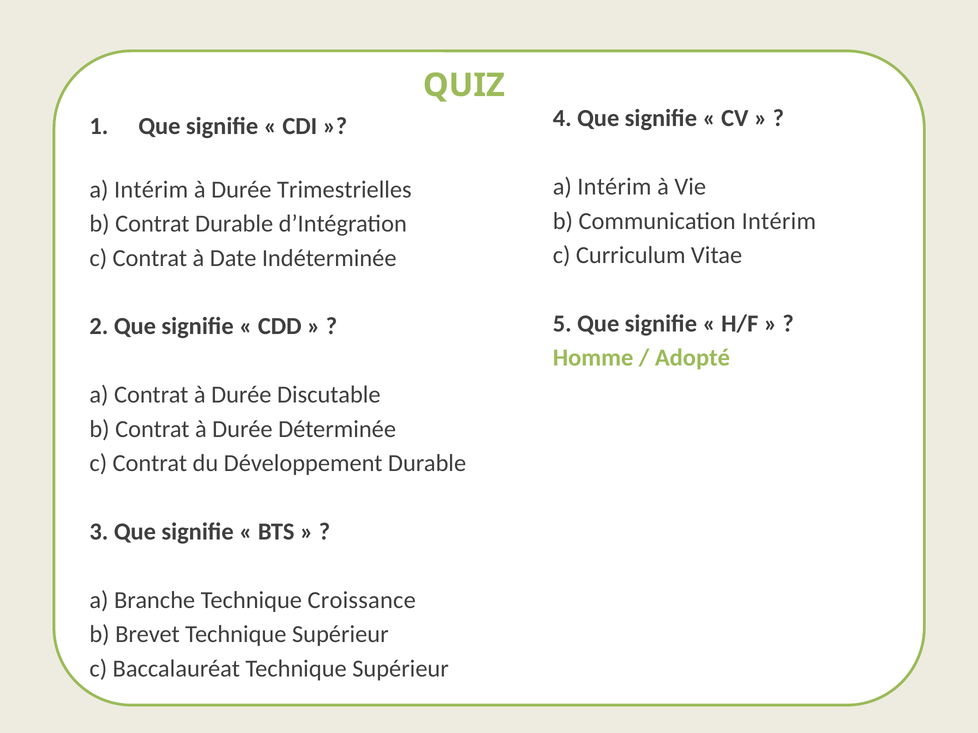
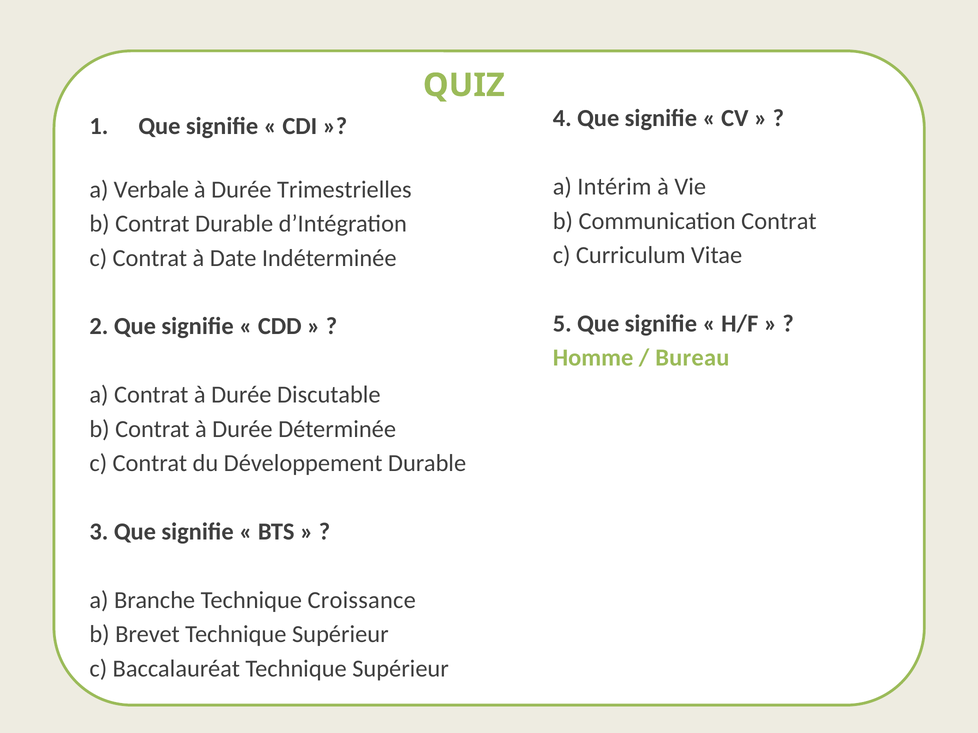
Intérim: Intérim -> Verbale (151, 190)
Communication Intérim: Intérim -> Contrat (779, 221)
Adopté: Adopté -> Bureau (692, 358)
